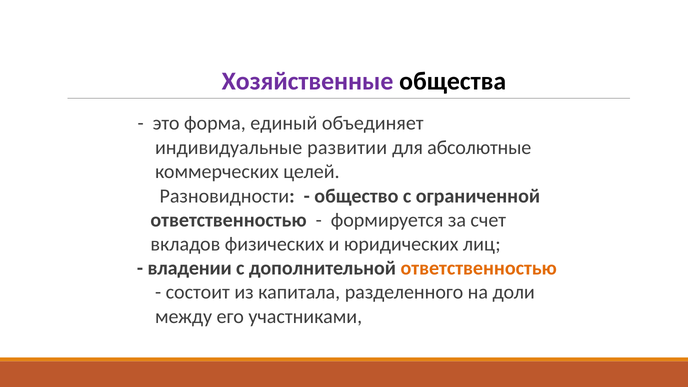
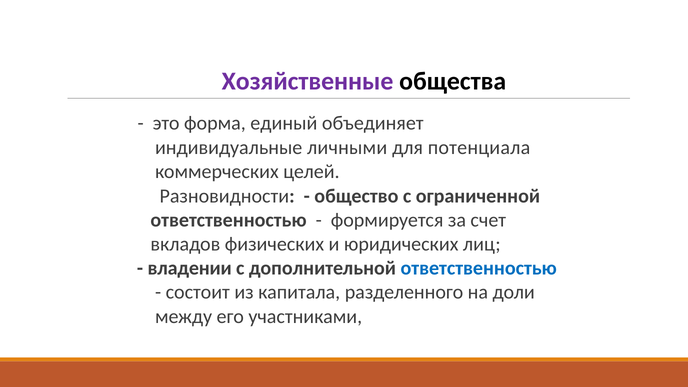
развитии: развитии -> личными (347, 148)
абсолютные: абсолютные -> потенциала (479, 148)
ответственностью colour: orange -> blue (479, 268)
